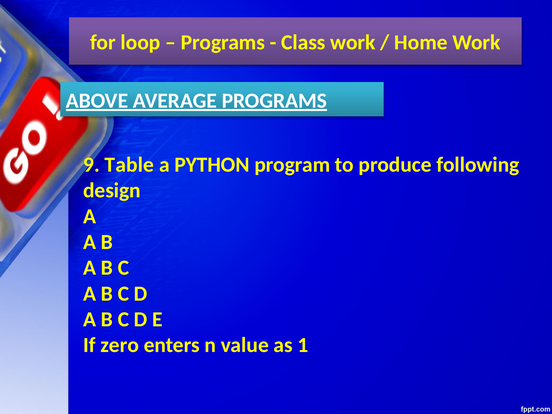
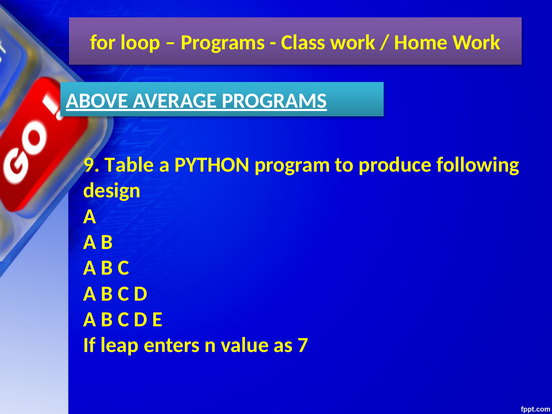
zero: zero -> leap (120, 345)
1: 1 -> 7 (303, 345)
